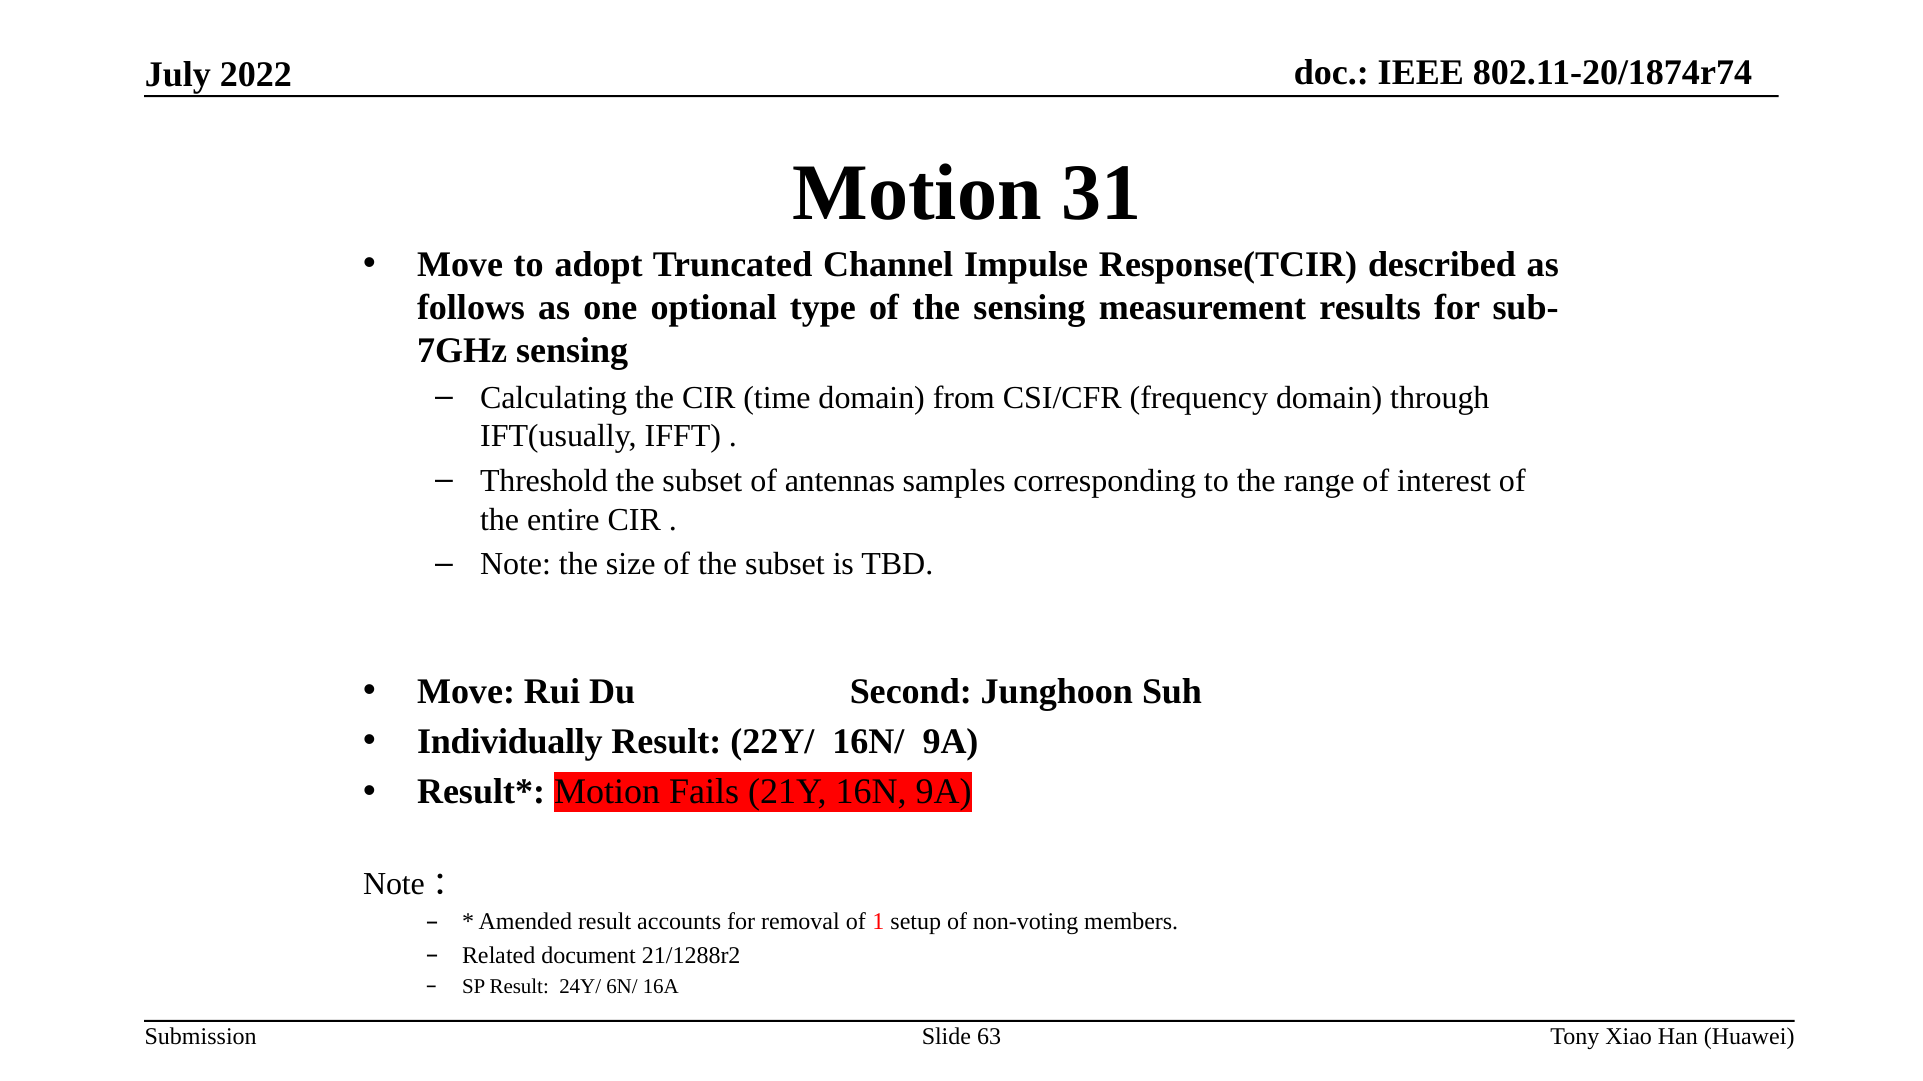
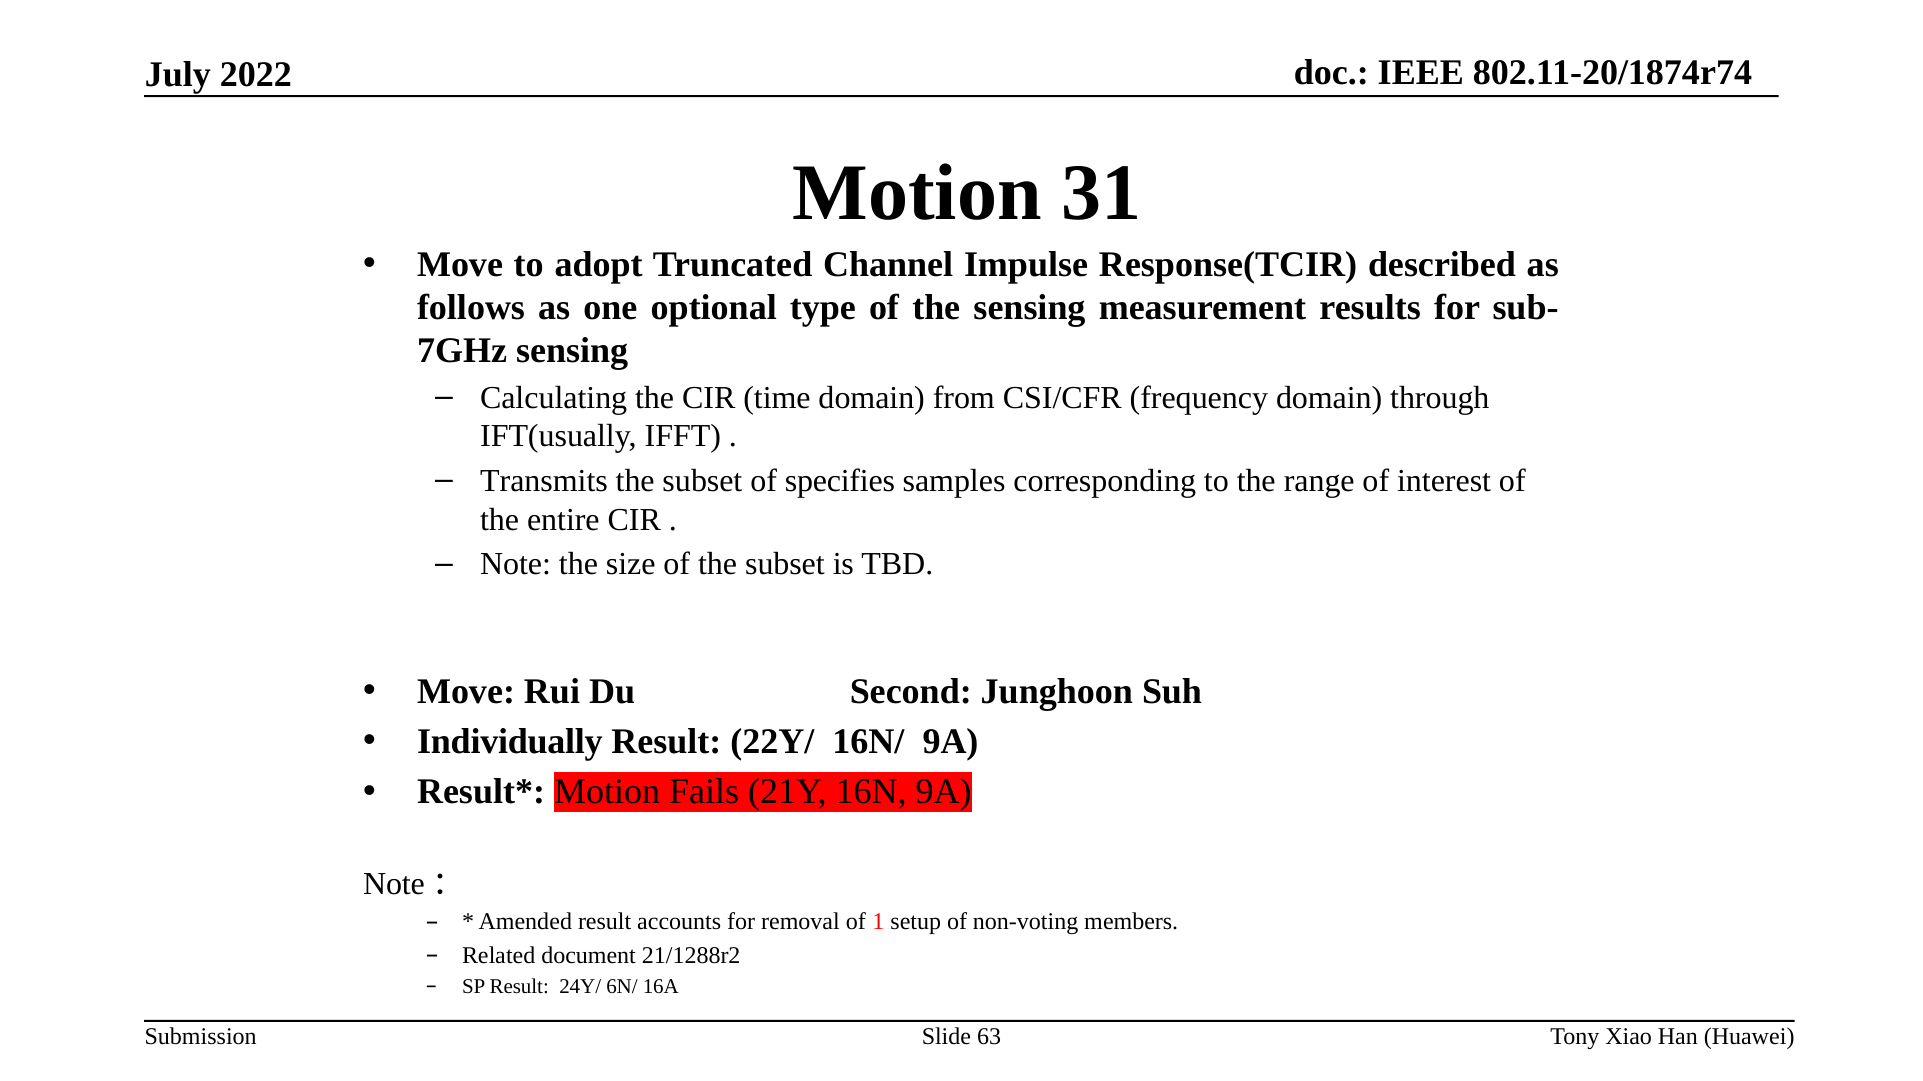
Threshold: Threshold -> Transmits (544, 481)
antennas: antennas -> specifies (840, 481)
